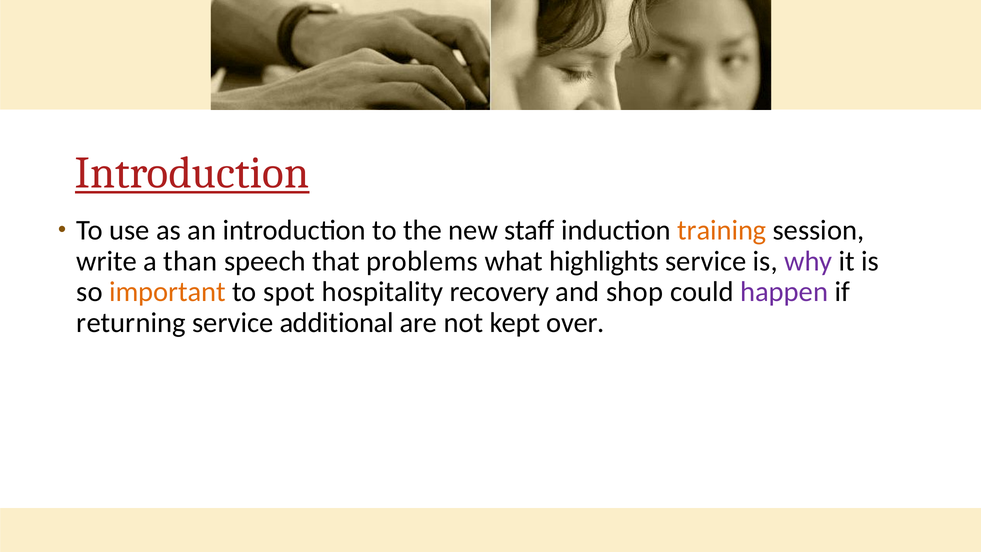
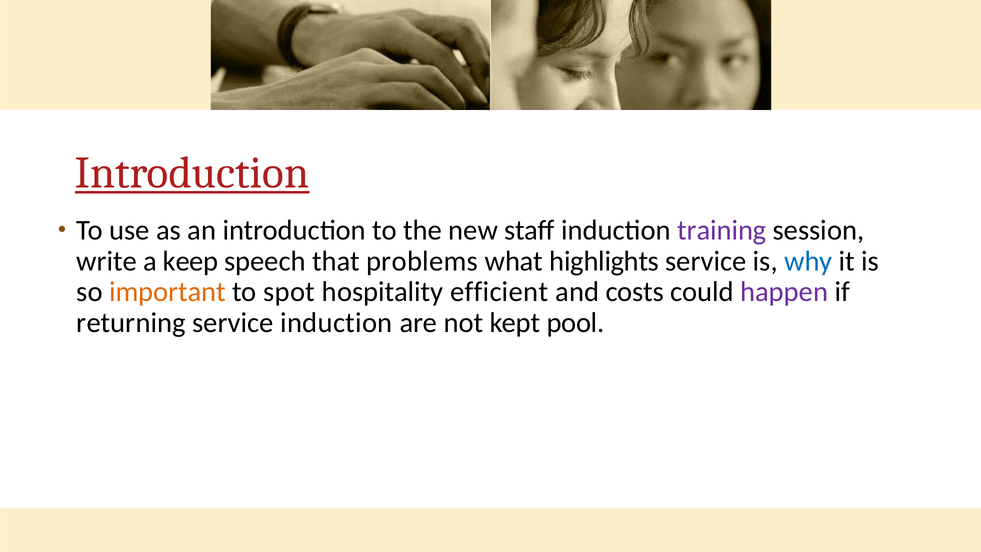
training colour: orange -> purple (722, 230)
than: than -> keep (191, 261)
why colour: purple -> blue (808, 261)
recovery: recovery -> efficient (499, 292)
shop: shop -> costs (635, 292)
service additional: additional -> induction (336, 323)
over: over -> pool (576, 323)
